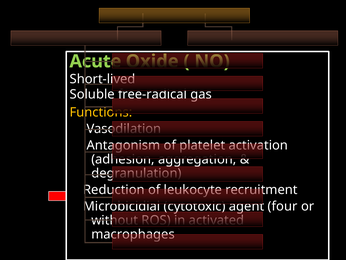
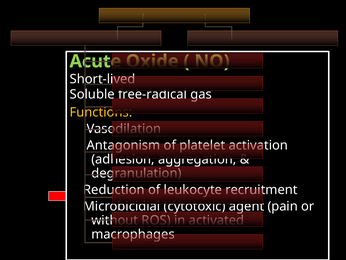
four: four -> pain (283, 206)
